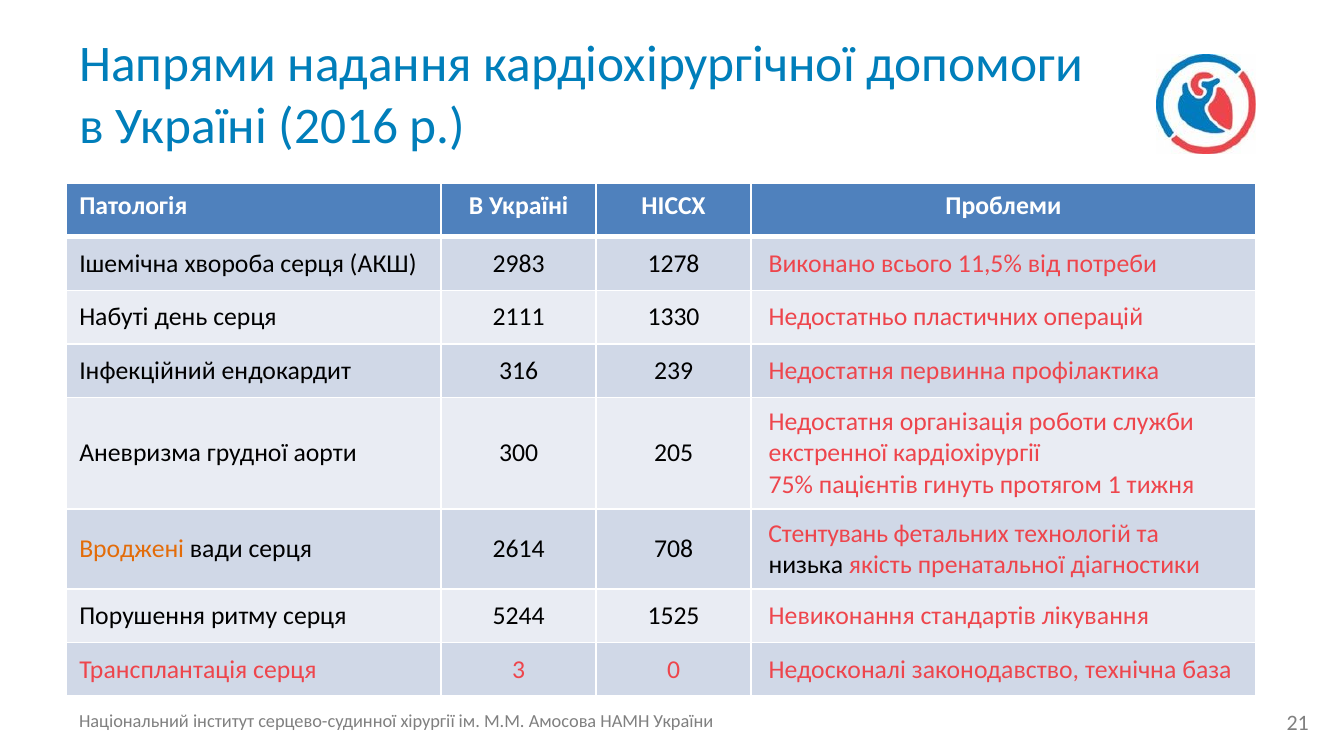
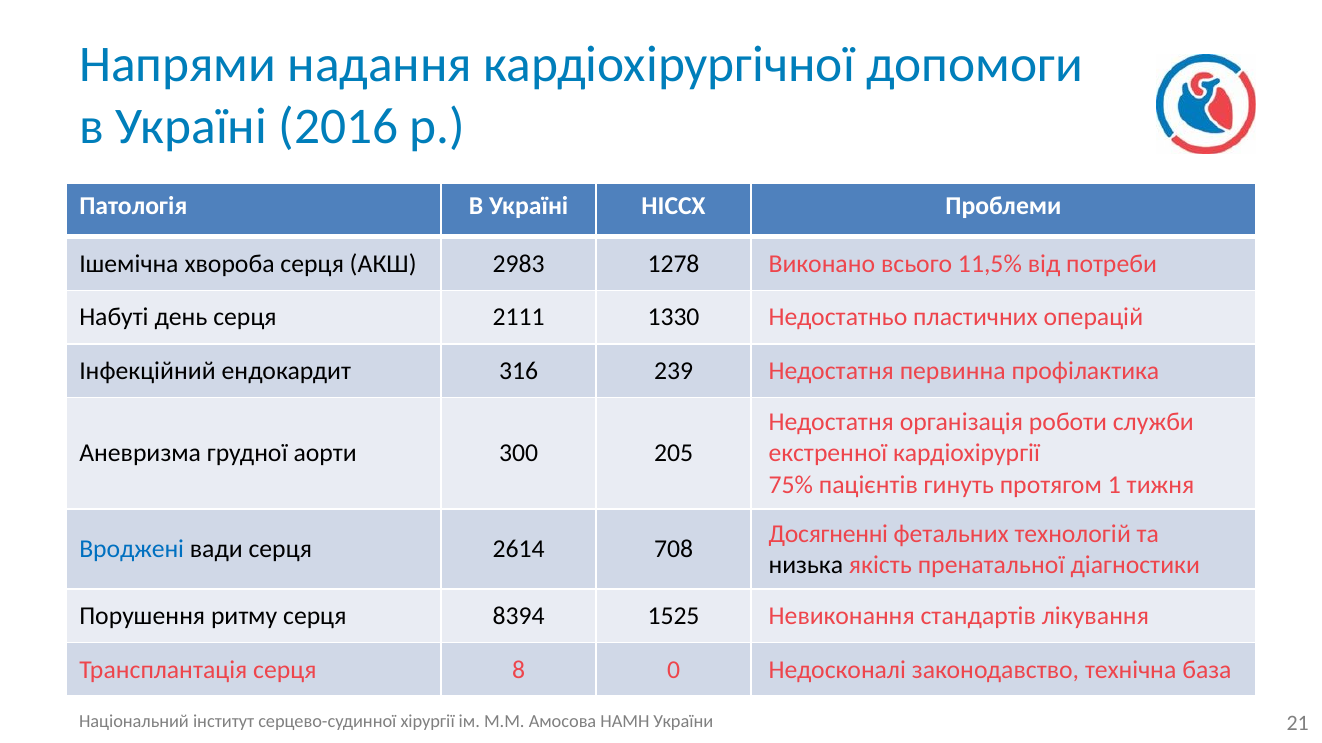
Стентувань: Стентувань -> Досягненні (828, 534)
Вроджені colour: orange -> blue (132, 550)
5244: 5244 -> 8394 (519, 617)
3: 3 -> 8 (519, 670)
